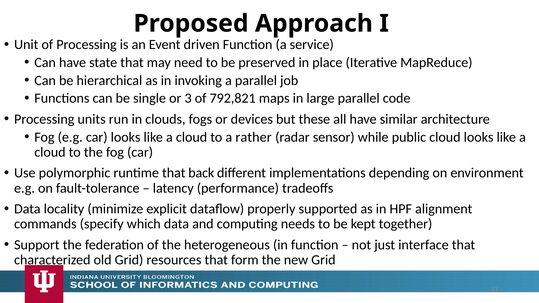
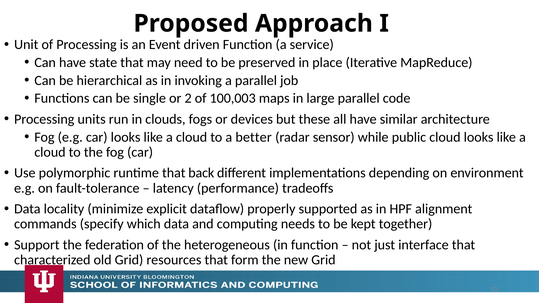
3: 3 -> 2 (188, 98)
792,821: 792,821 -> 100,003 (233, 98)
rather: rather -> better (254, 137)
